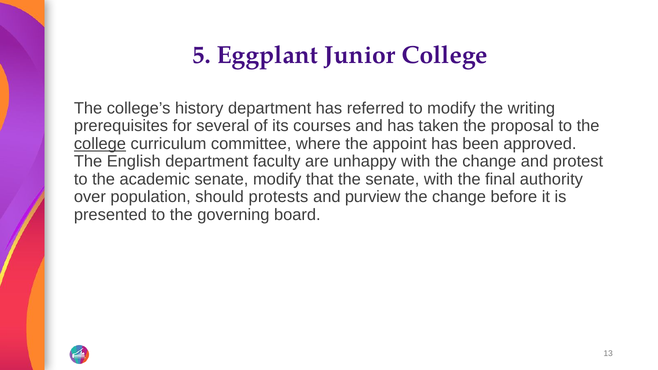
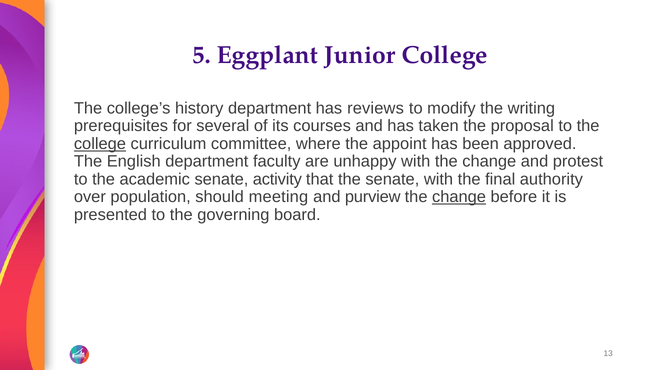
referred: referred -> reviews (376, 108)
senate modify: modify -> activity (277, 179)
protests: protests -> meeting (278, 197)
change underline: none -> present (459, 197)
